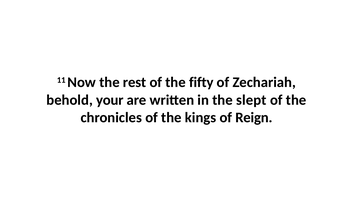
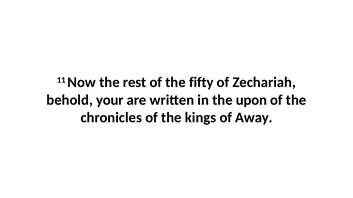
slept: slept -> upon (251, 100)
Reign: Reign -> Away (254, 118)
